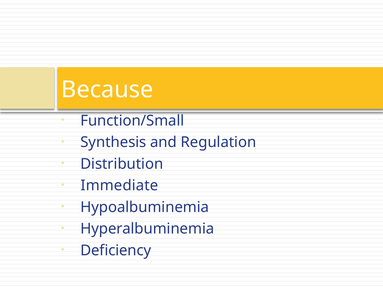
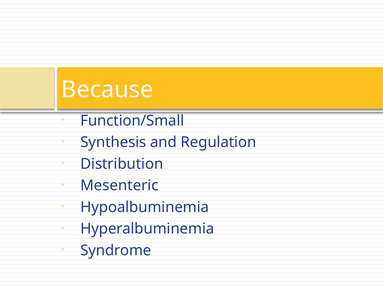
Immediate: Immediate -> Mesenteric (119, 185)
Deficiency: Deficiency -> Syndrome (116, 250)
